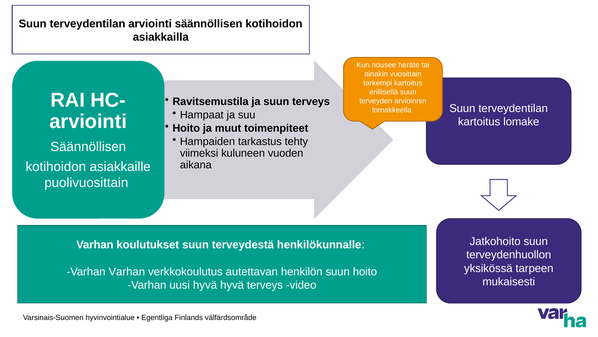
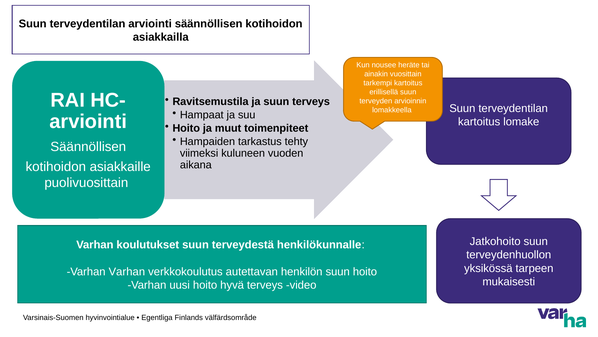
uusi hyvä: hyvä -> hoito (205, 285)
